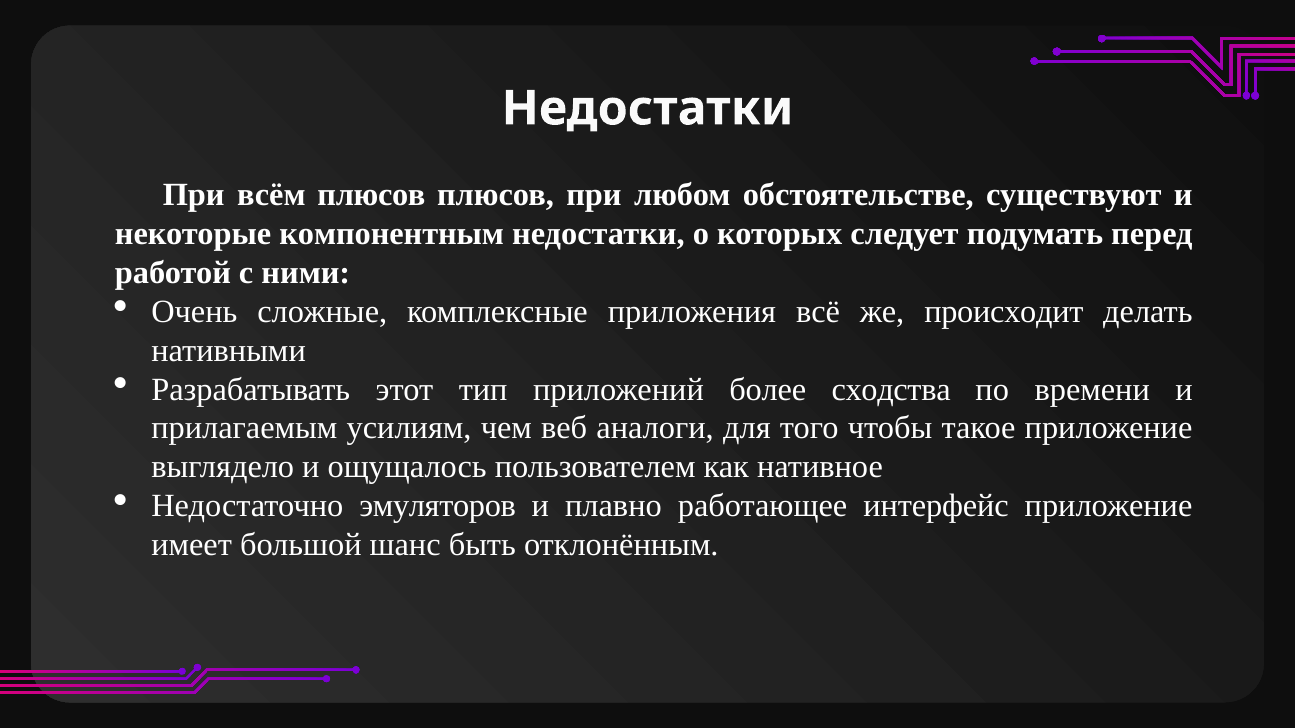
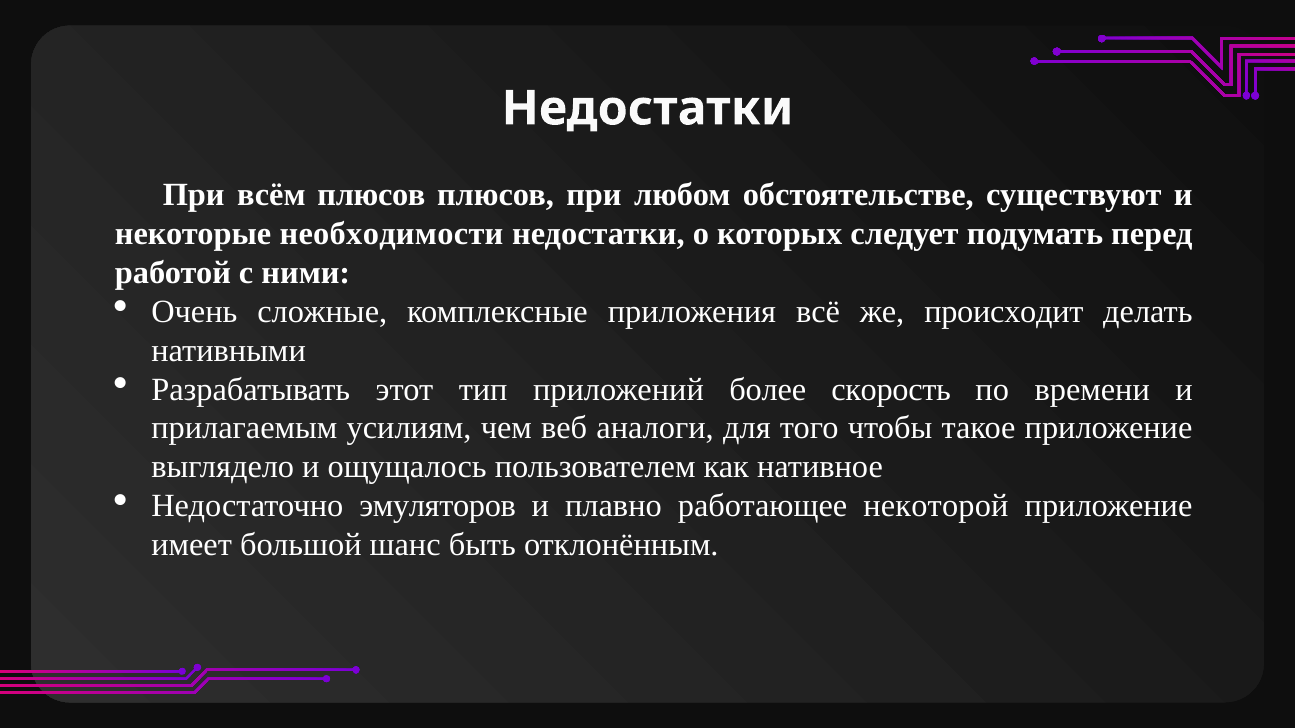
компонентным: компонентным -> необходимости (391, 234)
сходства: сходства -> скорость (891, 390)
интерфейс: интерфейс -> некоторой (936, 506)
